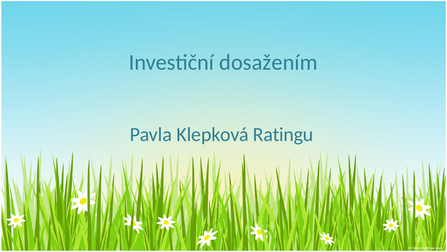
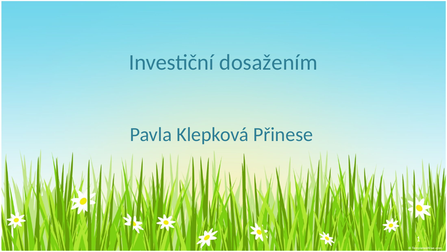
Ratingu: Ratingu -> Přinese (283, 134)
